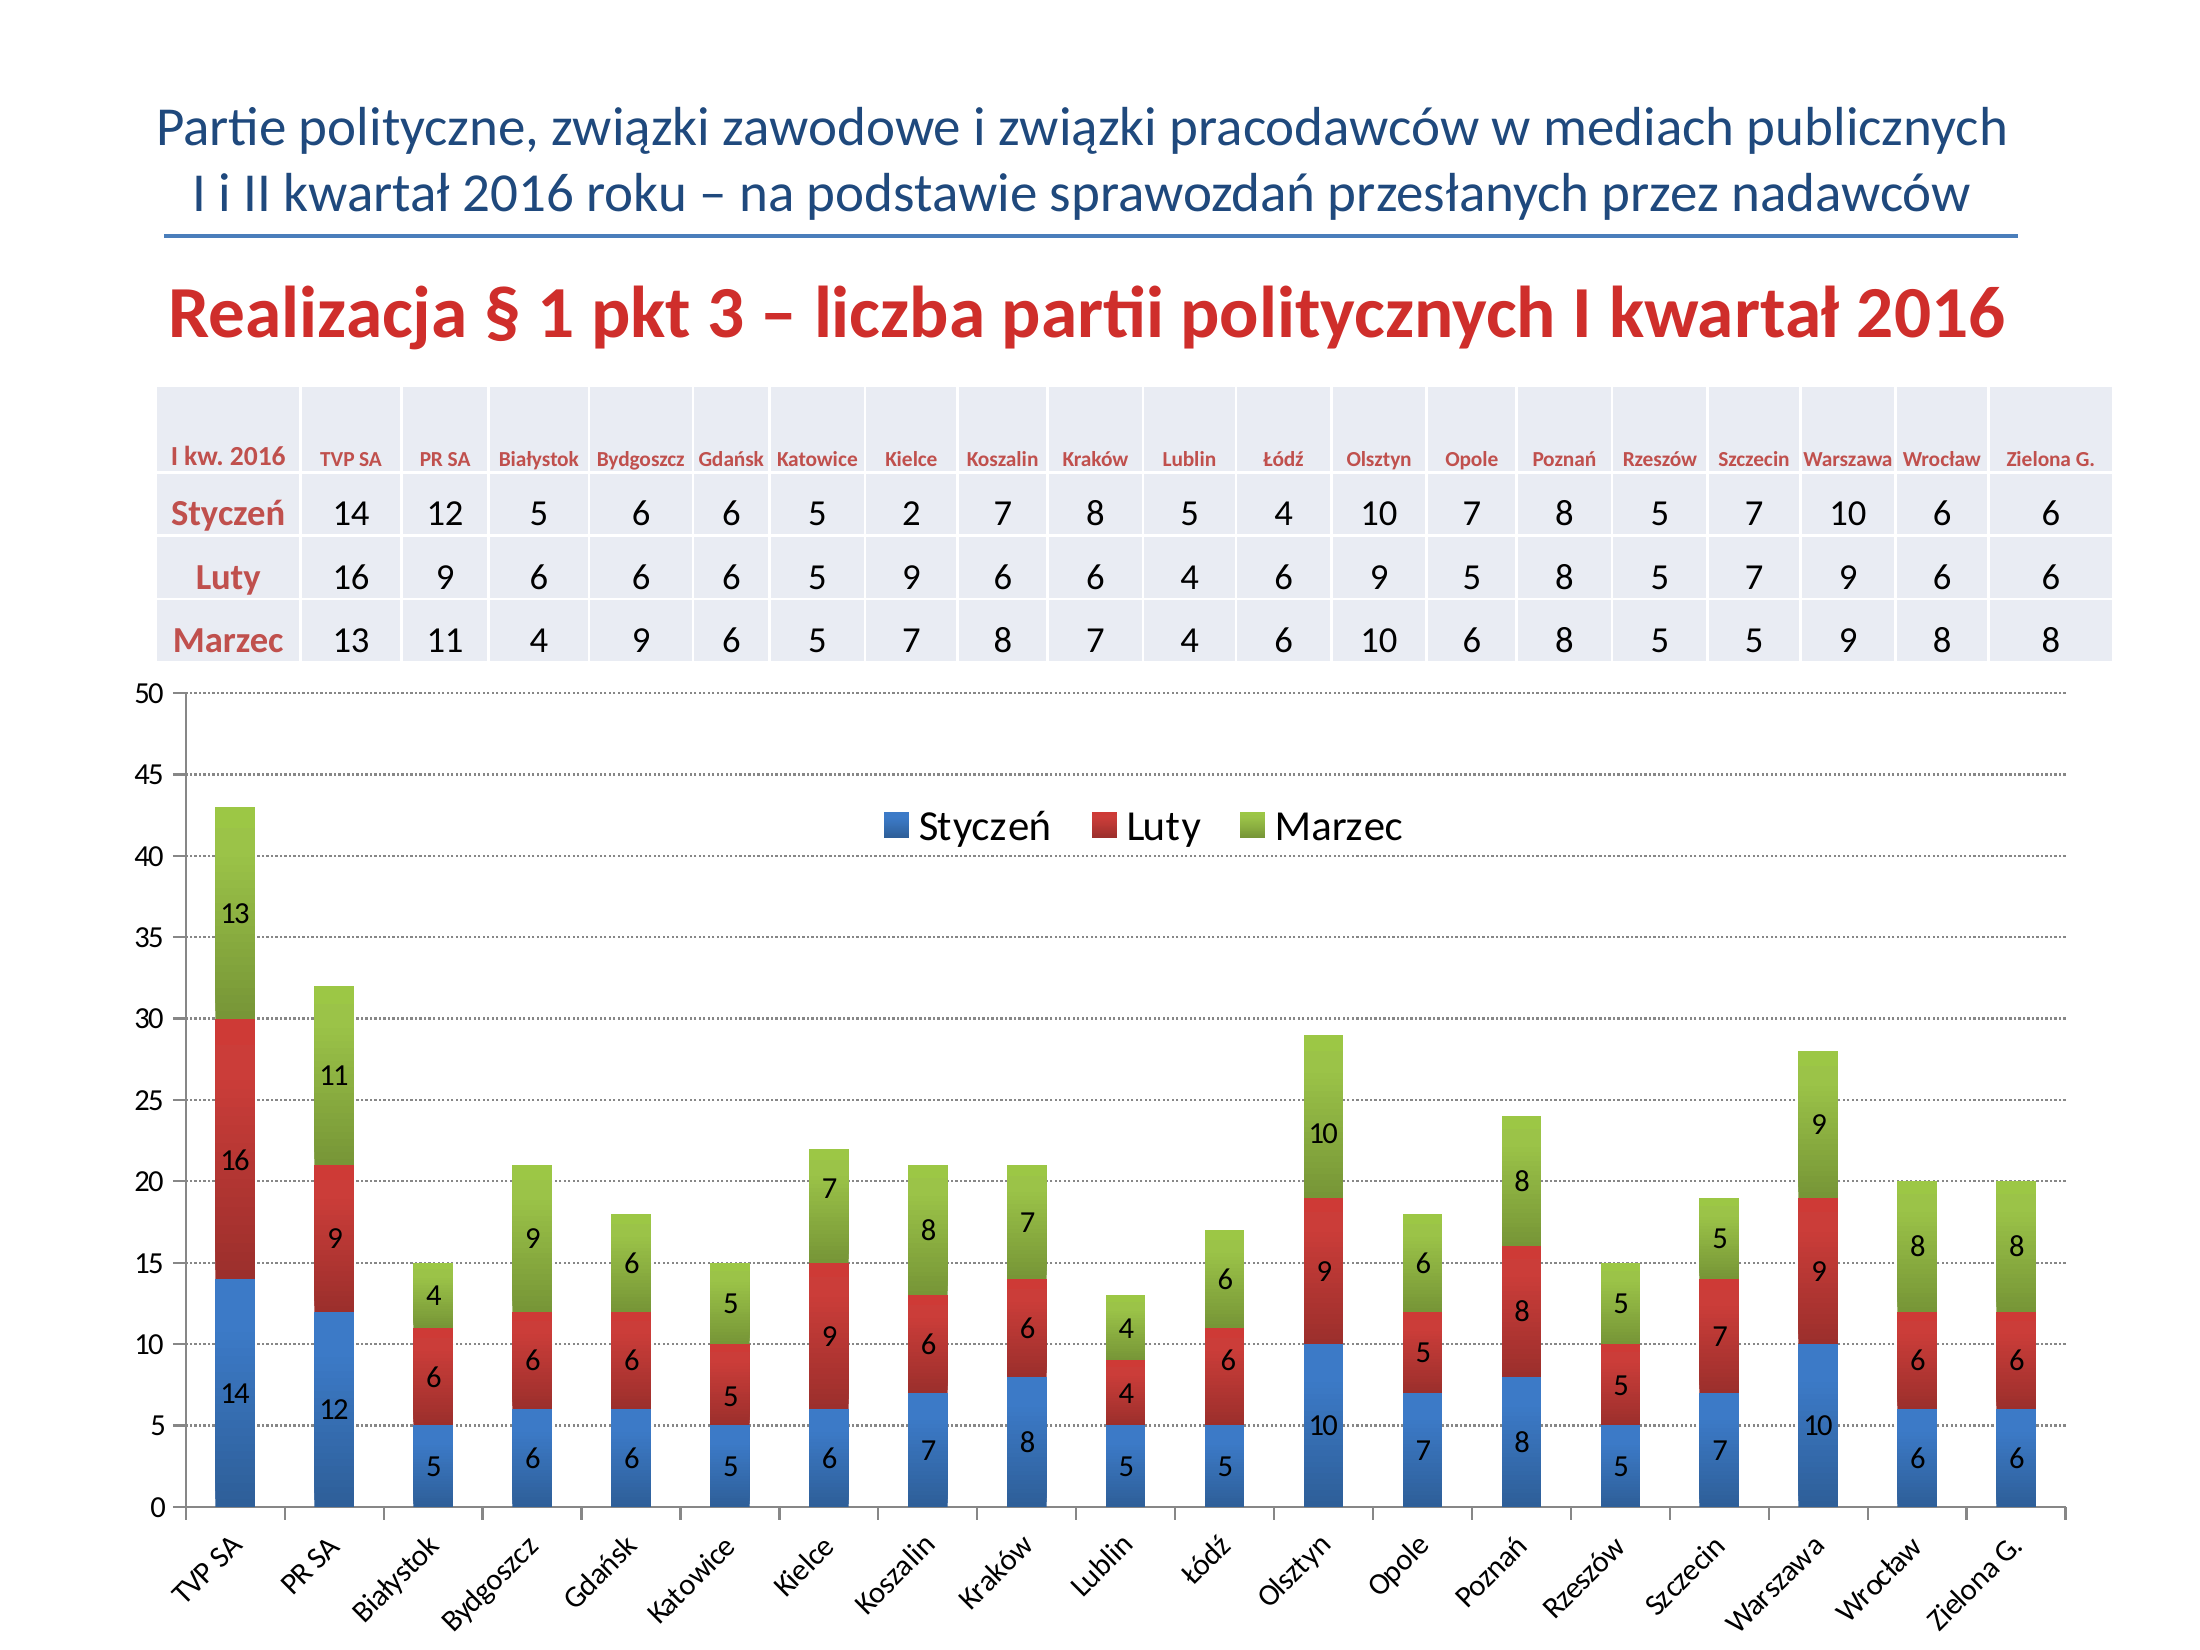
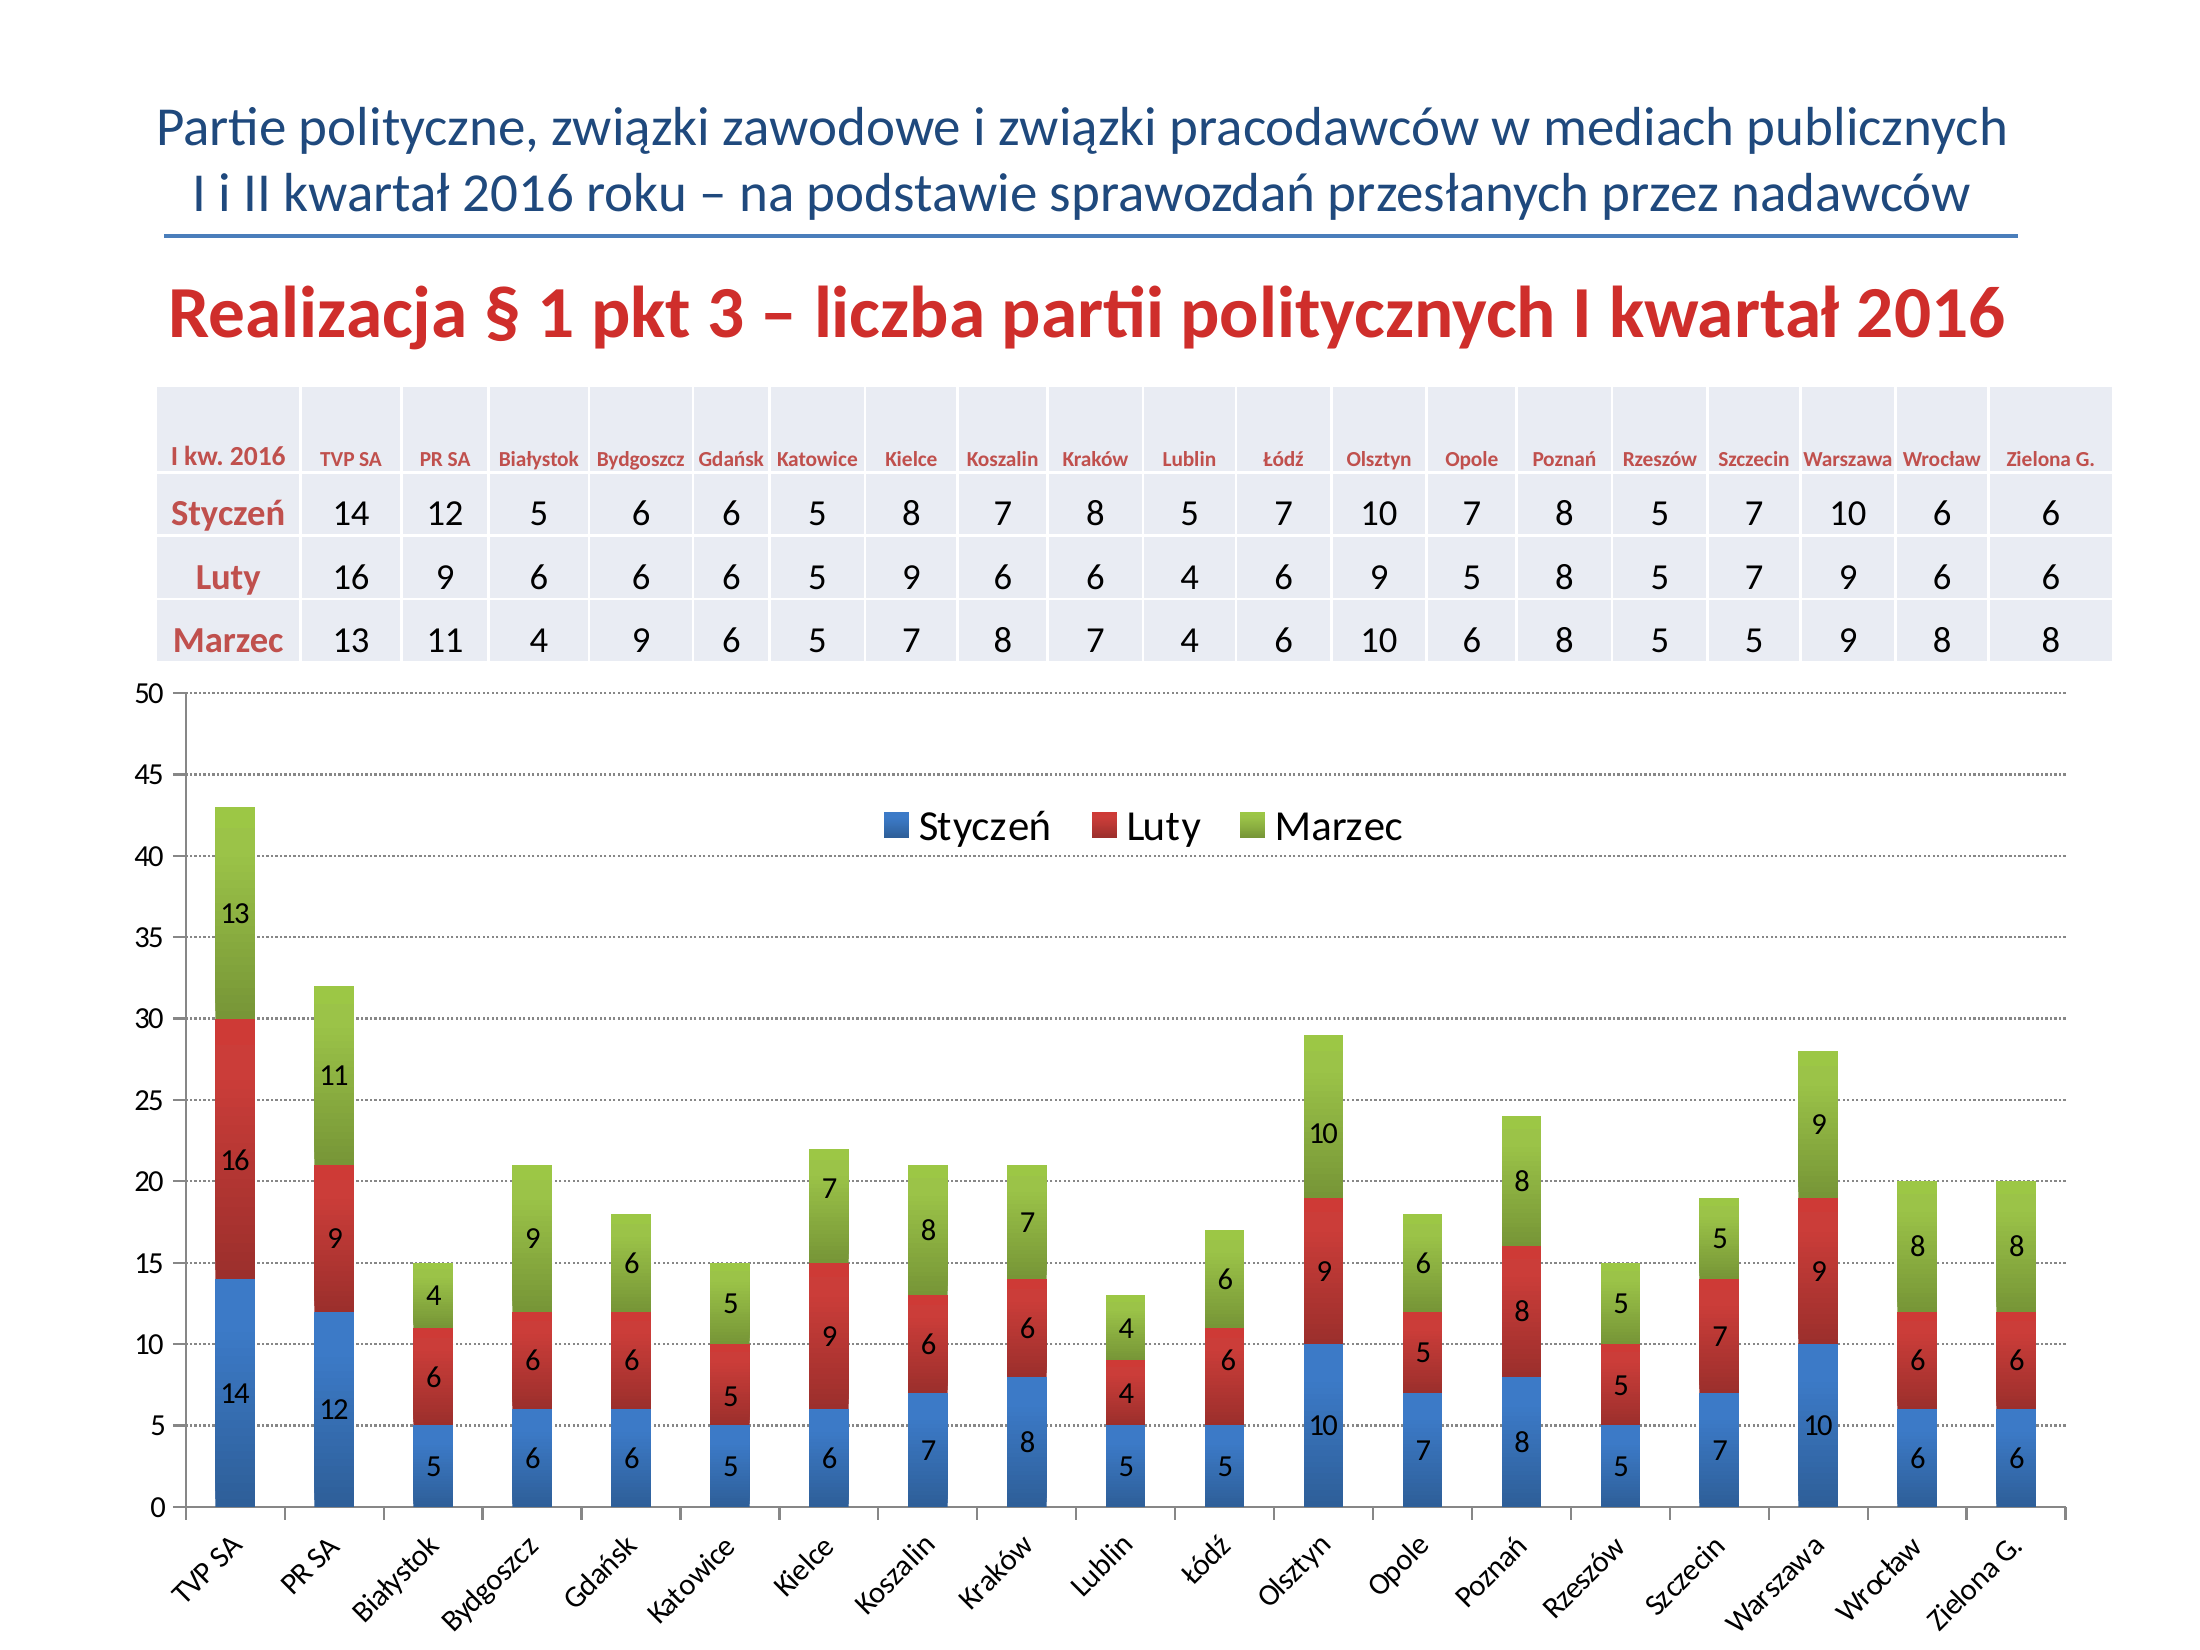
6 5 2: 2 -> 8 (911, 514)
4: 4 -> 7 (1284, 514)
